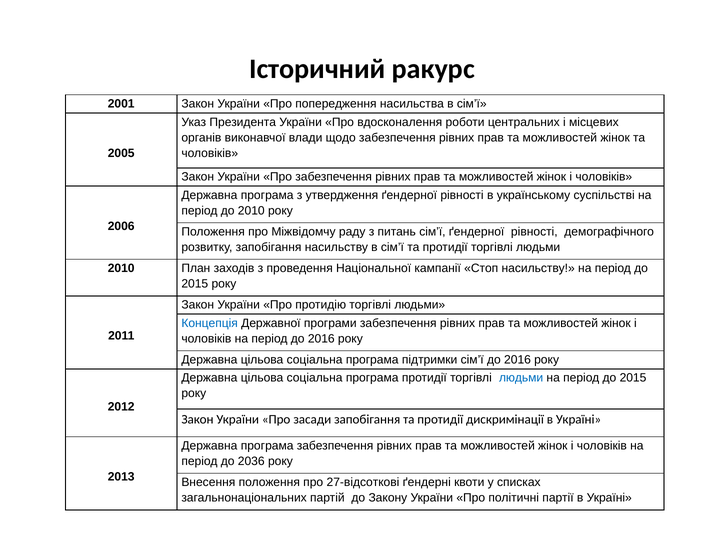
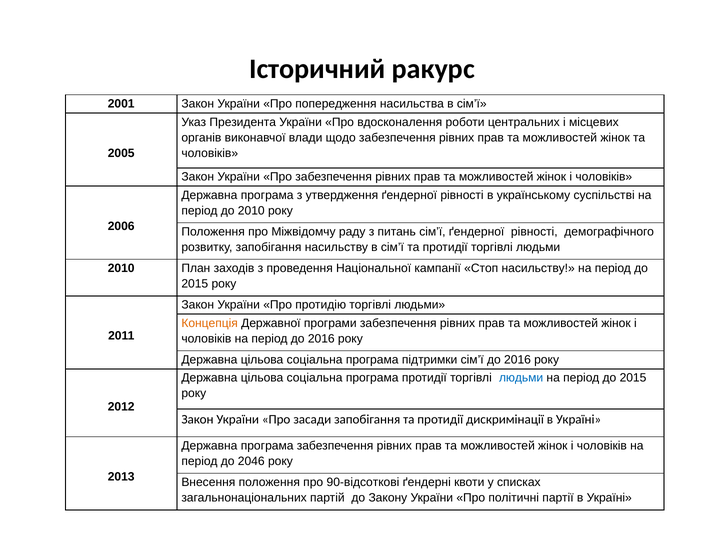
Концепція colour: blue -> orange (210, 323)
2036: 2036 -> 2046 (251, 461)
27-відсоткові: 27-відсоткові -> 90-відсоткові (363, 482)
